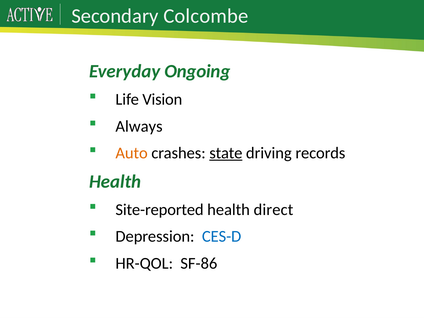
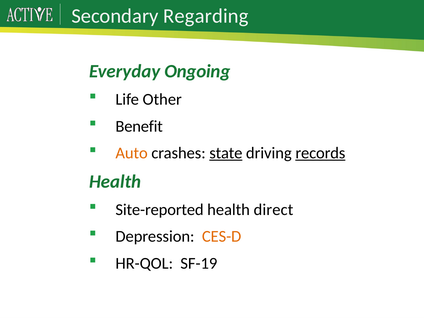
Colcombe: Colcombe -> Regarding (206, 16)
Vision: Vision -> Other (162, 99)
Always: Always -> Benefit (139, 126)
records underline: none -> present (320, 153)
CES-D colour: blue -> orange (222, 237)
SF-86: SF-86 -> SF-19 (199, 263)
